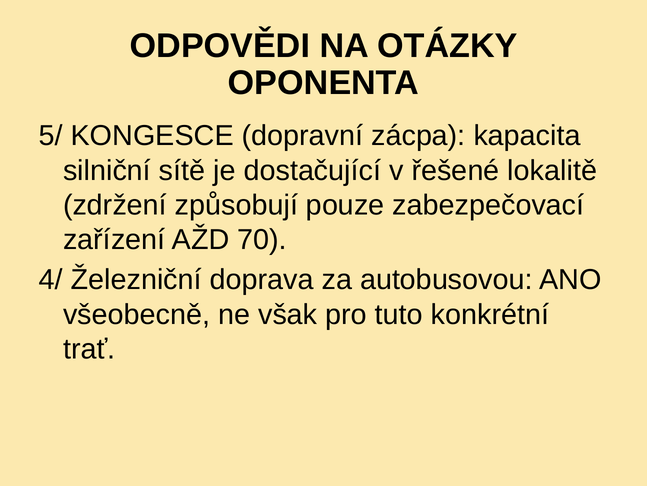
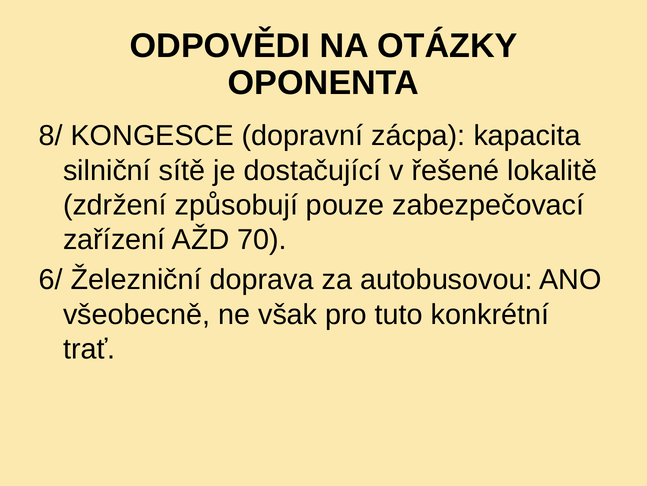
5/: 5/ -> 8/ (51, 136)
4/: 4/ -> 6/ (51, 280)
